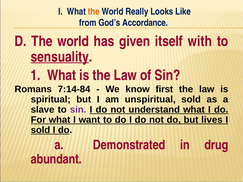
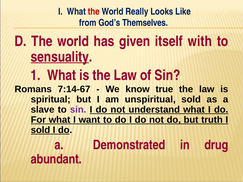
the colour: orange -> red (94, 12)
Accordance: Accordance -> Themselves (145, 23)
7:14-84: 7:14-84 -> 7:14-67 (74, 89)
first: first -> true (164, 89)
lives: lives -> truth (212, 120)
